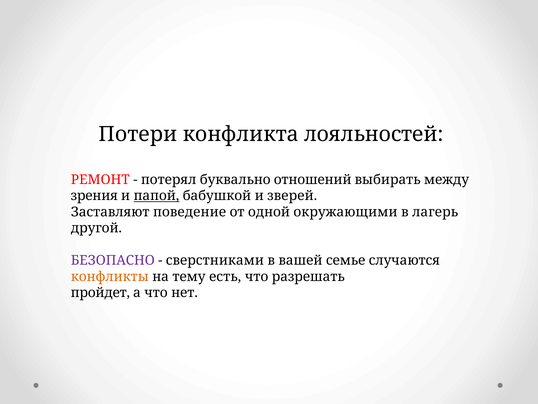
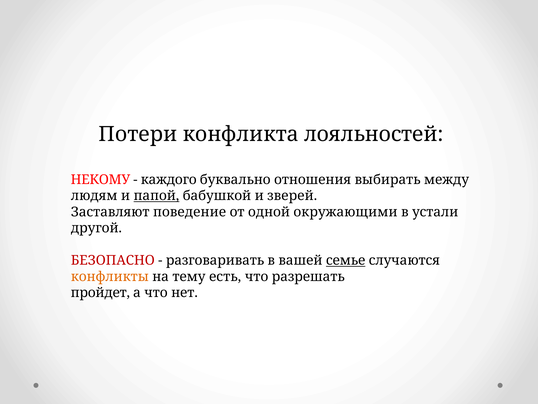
РЕМОНТ: РЕМОНТ -> НЕКОМУ (100, 179)
потерял: потерял -> каждого (169, 179)
отношений: отношений -> отношения (313, 179)
зрения: зрения -> людям (94, 196)
лагерь: лагерь -> устали (435, 212)
БЕЗОПАСНО colour: purple -> red (113, 260)
сверстниками: сверстниками -> разговаривать (215, 260)
семье underline: none -> present (346, 260)
